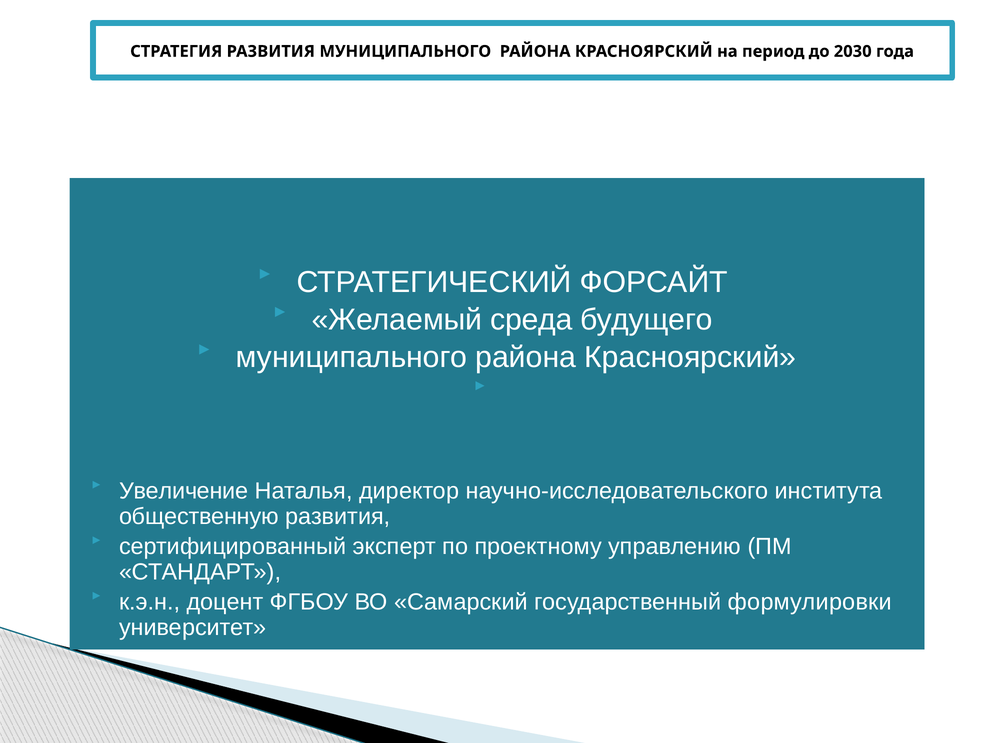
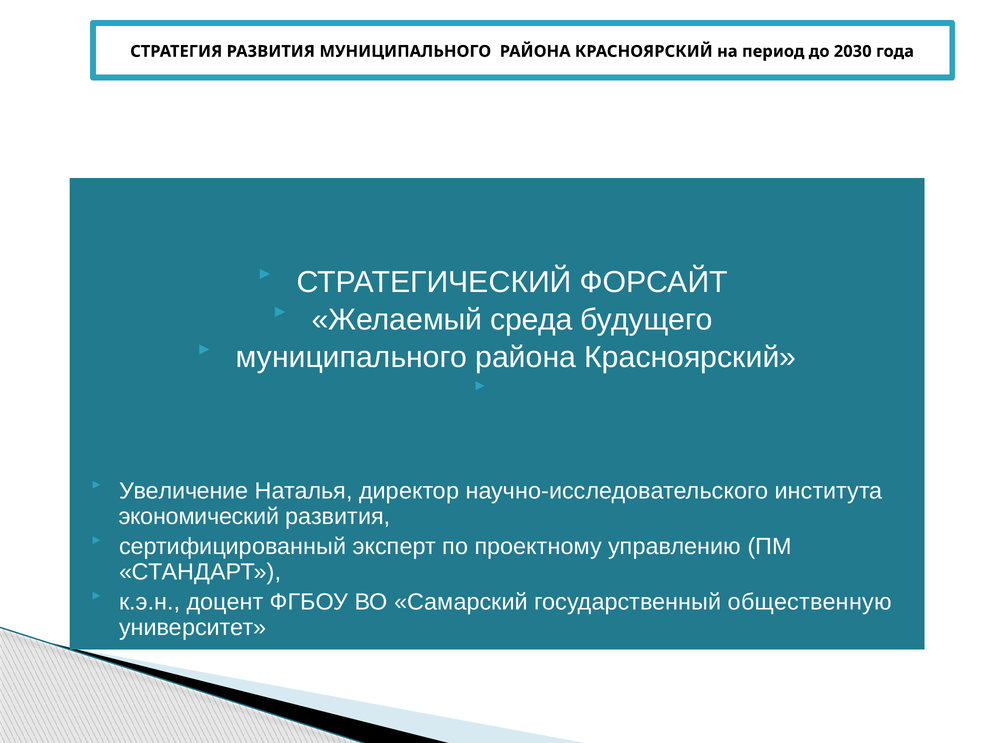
общественную: общественную -> экономический (199, 517)
формулировки: формулировки -> общественную (810, 602)
